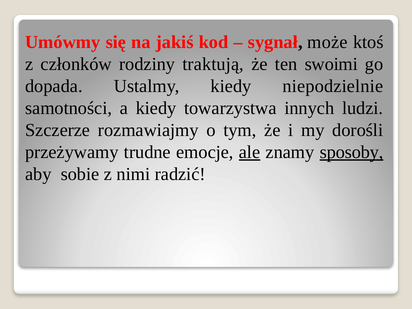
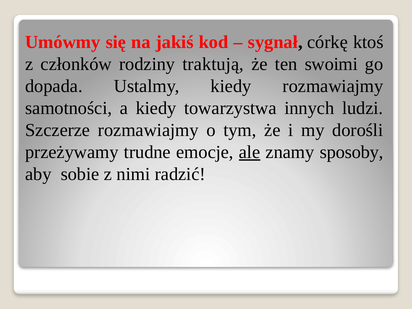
może: może -> córkę (327, 42)
kiedy niepodzielnie: niepodzielnie -> rozmawiajmy (333, 86)
sposoby underline: present -> none (352, 152)
